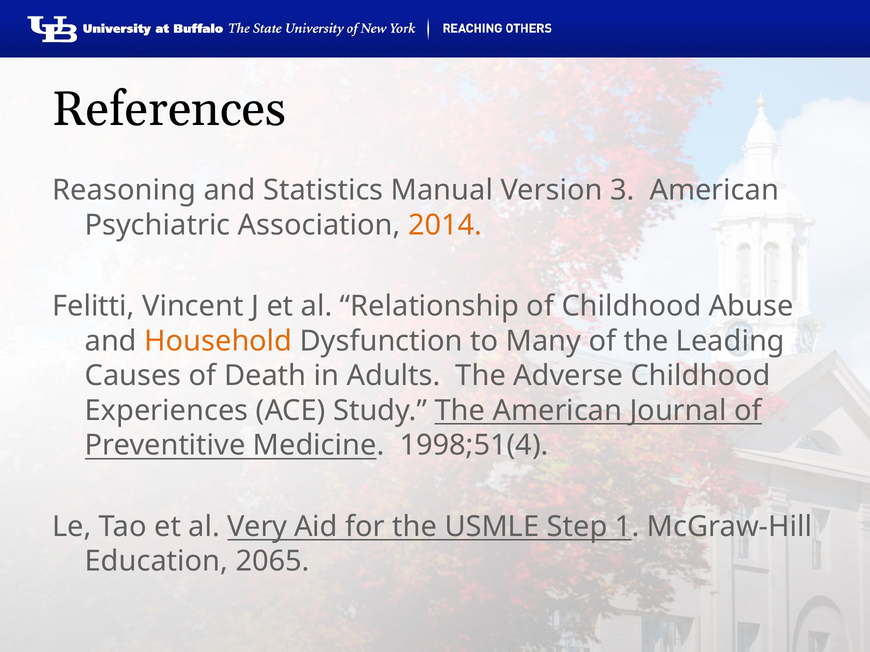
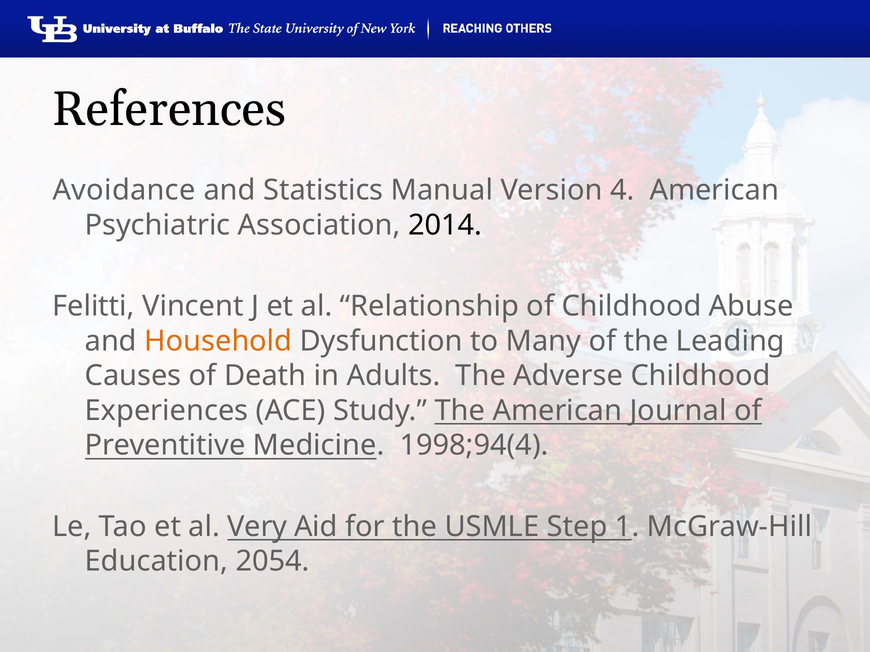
Reasoning: Reasoning -> Avoidance (124, 191)
3: 3 -> 4 (622, 191)
2014 colour: orange -> black (445, 225)
1998;51(4: 1998;51(4 -> 1998;94(4 (474, 446)
2065: 2065 -> 2054 (273, 562)
